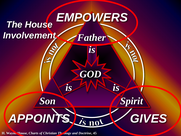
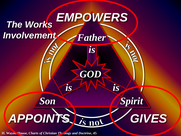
The House: House -> Works (39, 25)
